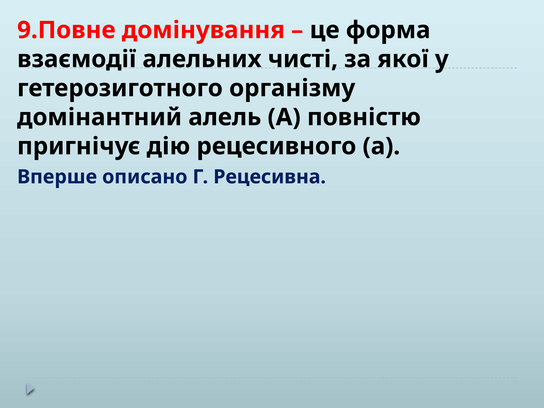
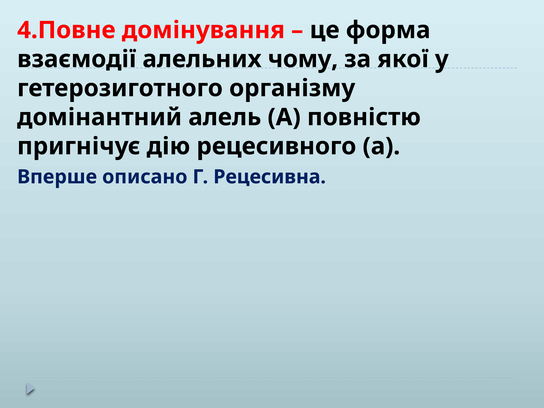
9.Повне: 9.Повне -> 4.Повне (66, 30)
чисті: чисті -> чому (303, 59)
